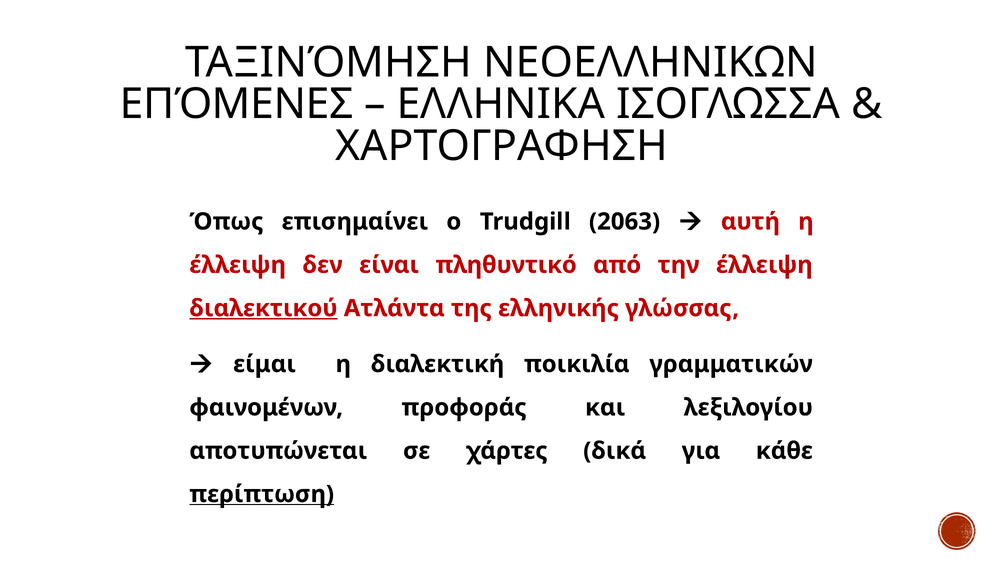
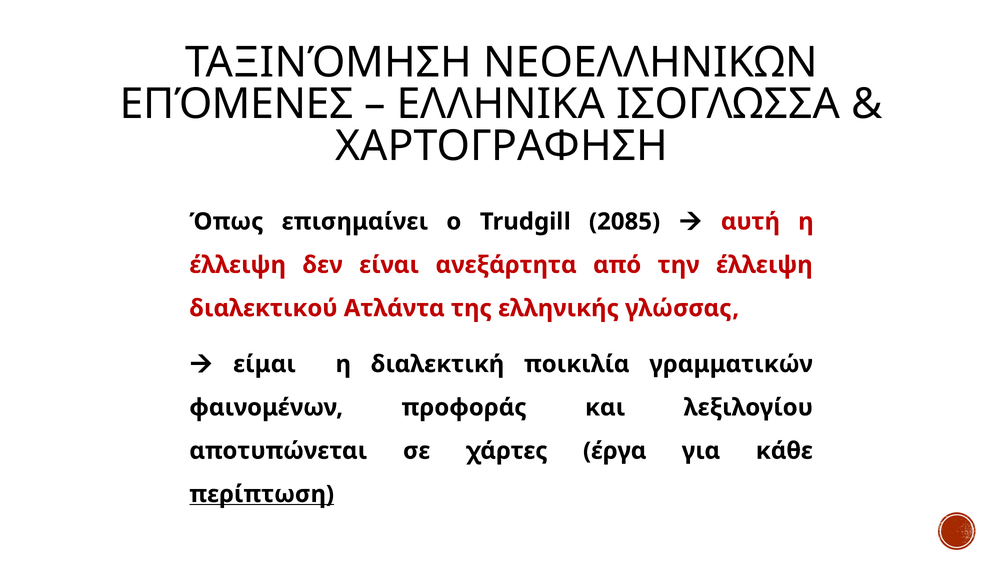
2063: 2063 -> 2085 (625, 222)
πληθυντικό: πληθυντικό -> ανεξάρτητα (506, 265)
διαλεκτικού underline: present -> none (263, 308)
δικά: δικά -> έργα (615, 451)
